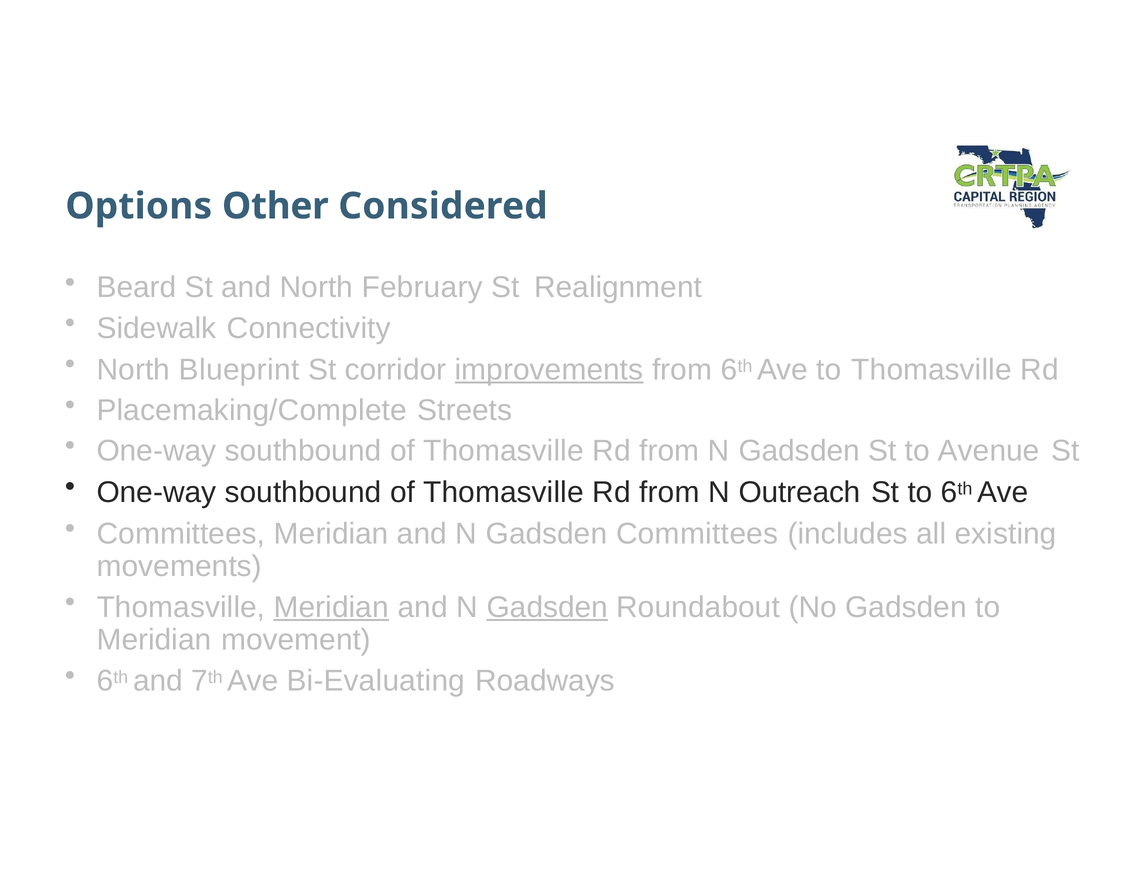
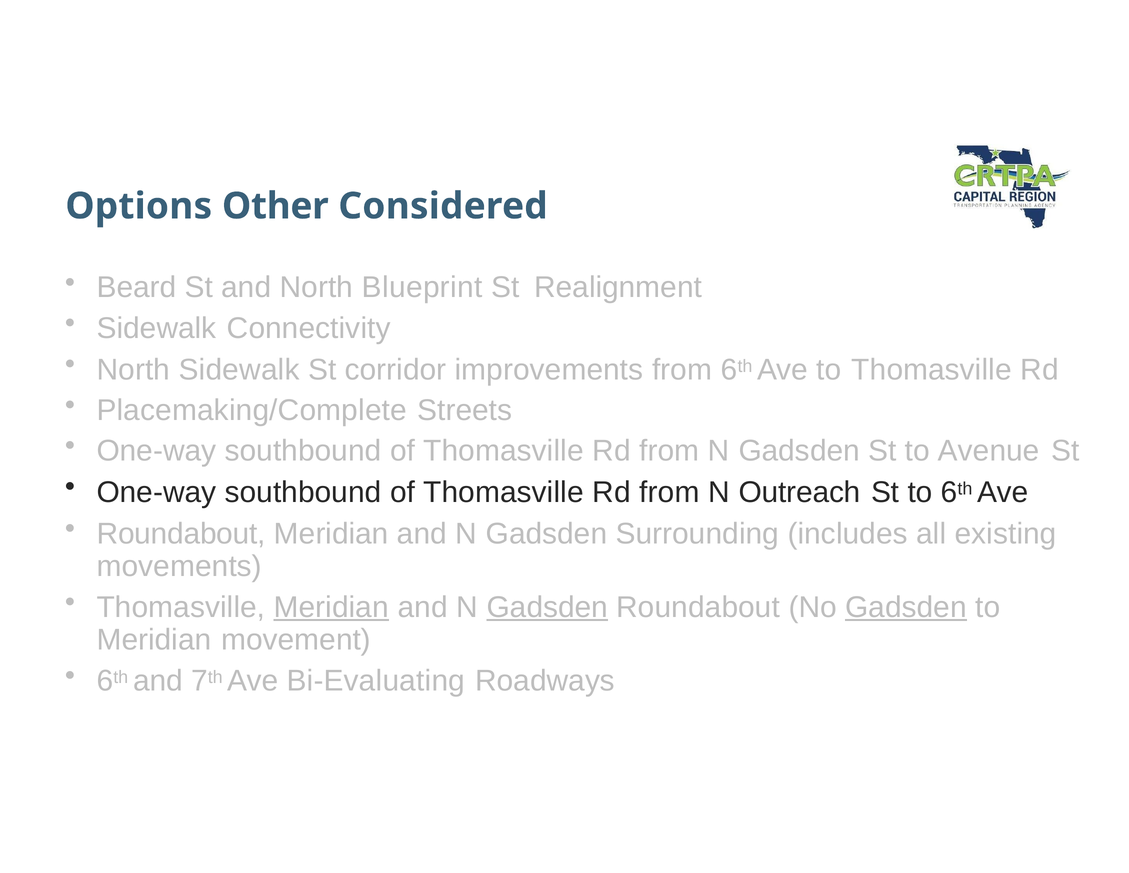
February: February -> Blueprint (422, 287)
North Blueprint: Blueprint -> Sidewalk (239, 370)
improvements underline: present -> none (549, 370)
Committees: Committees -> Roundabout (181, 533)
Gadsden Committees: Committees -> Surrounding (697, 533)
Gadsden underline: none -> present (906, 607)
